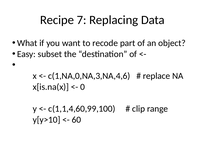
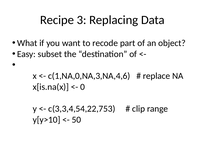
7: 7 -> 3 (82, 20)
c(1,1,4,60,99,100: c(1,1,4,60,99,100 -> c(3,3,4,54,22,753 (82, 109)
60: 60 -> 50 (76, 120)
